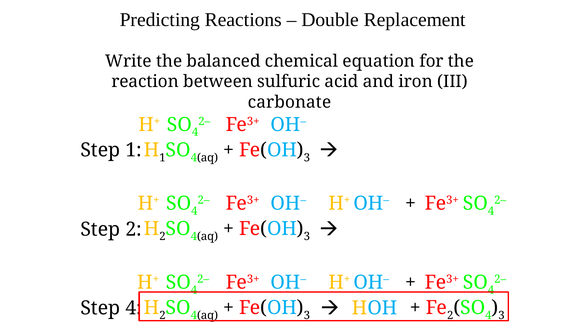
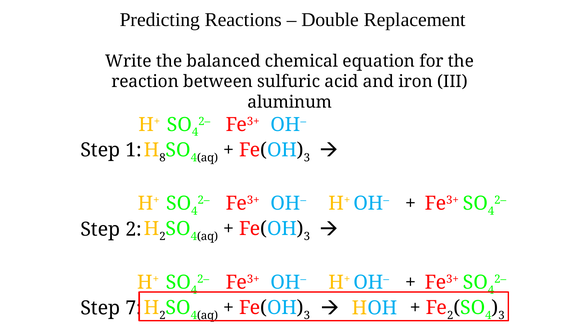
carbonate: carbonate -> aluminum (290, 102)
1: 1 -> 8 (162, 158)
Step 4: 4 -> 7 (134, 308)
